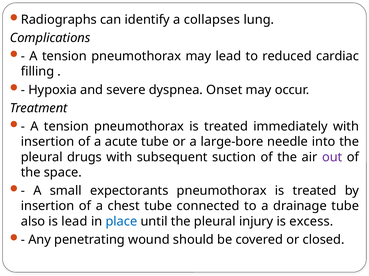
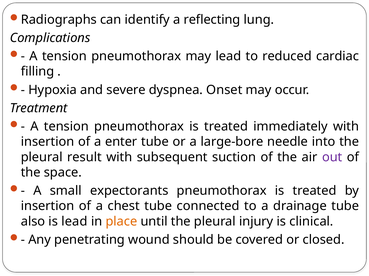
collapses: collapses -> reflecting (212, 20)
acute: acute -> enter (121, 142)
drugs: drugs -> result (84, 157)
place colour: blue -> orange (121, 222)
excess: excess -> clinical (311, 222)
